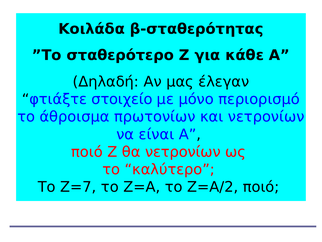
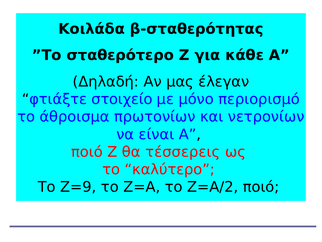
θα νετρονίων: νετρονίων -> τέσσερεις (183, 152)
Ζ=7: Ζ=7 -> Ζ=9 (78, 187)
